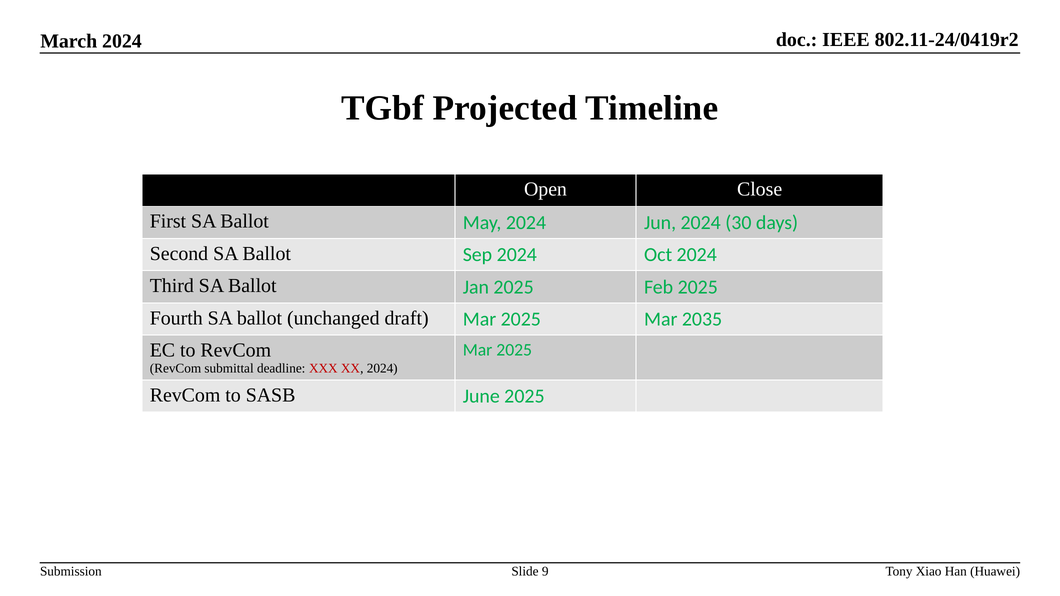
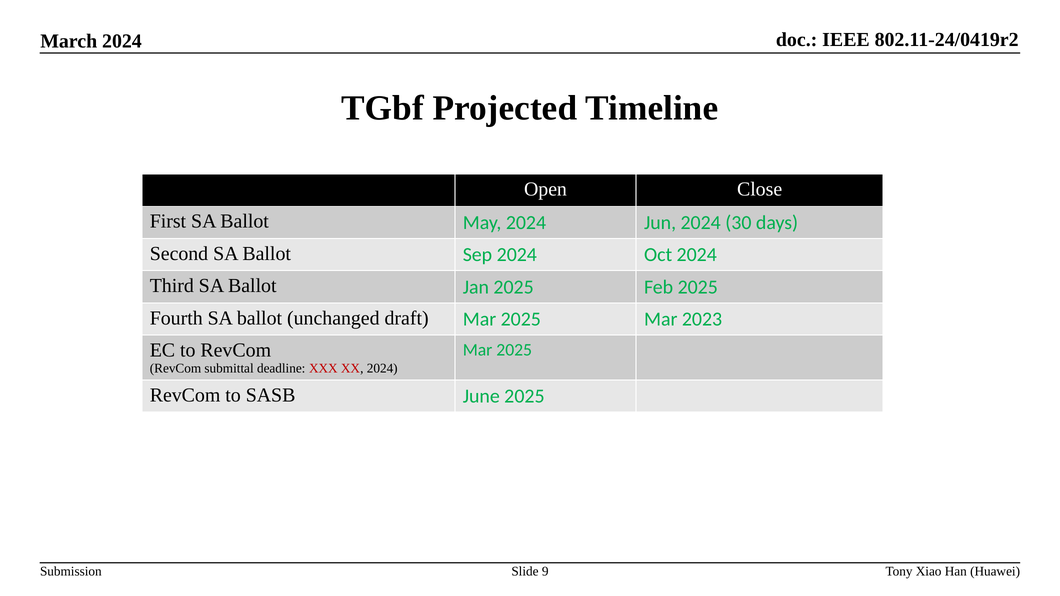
2035: 2035 -> 2023 (702, 319)
